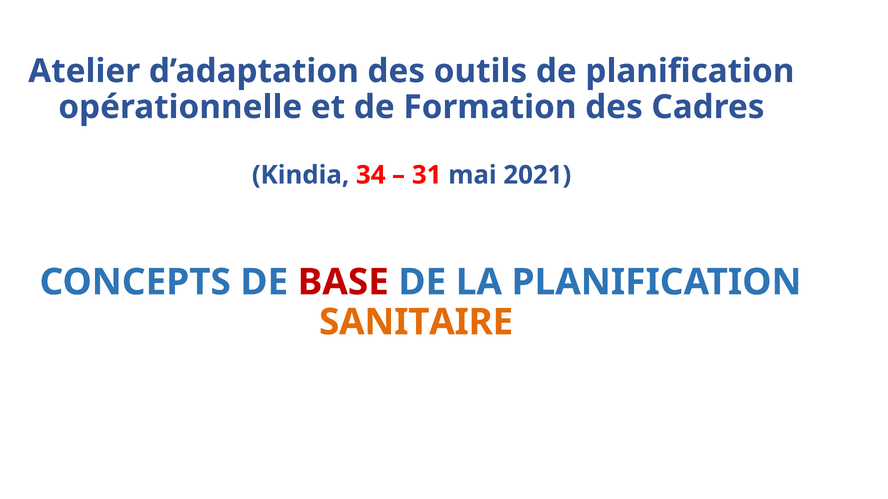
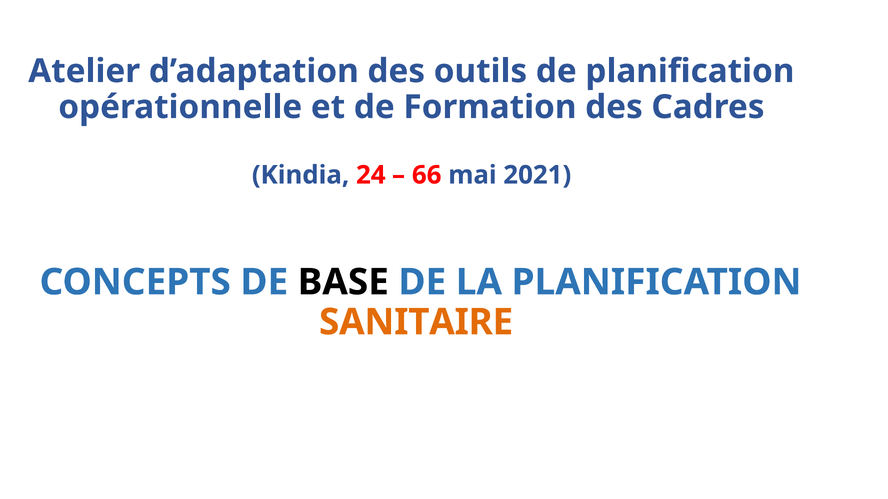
34: 34 -> 24 (371, 175)
31: 31 -> 66 (427, 175)
BASE colour: red -> black (343, 282)
